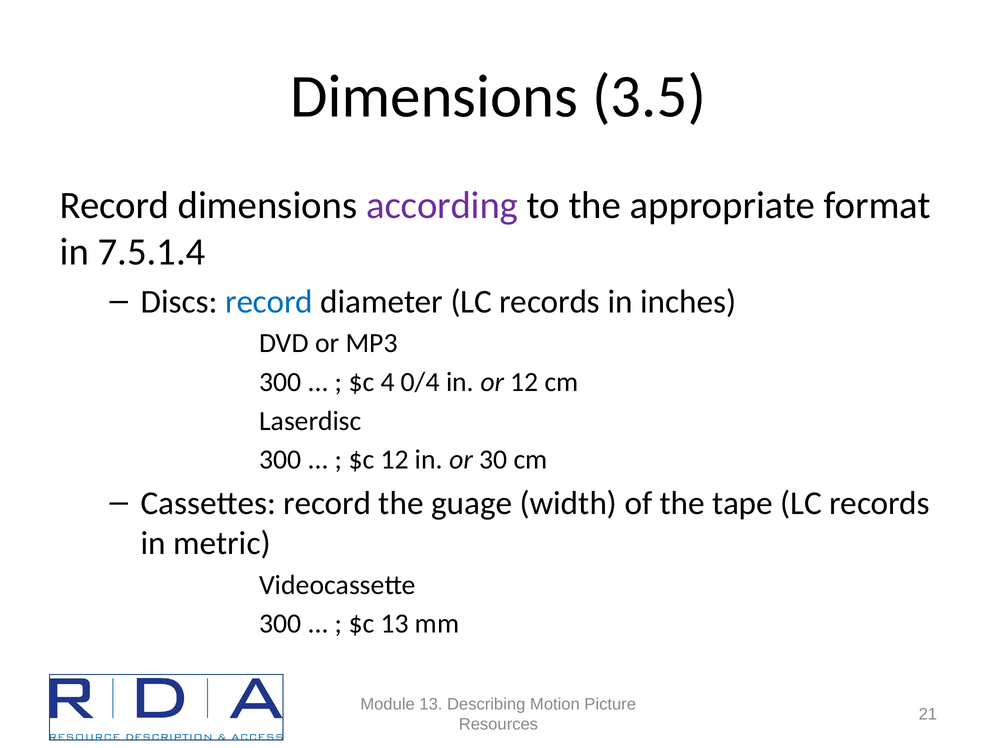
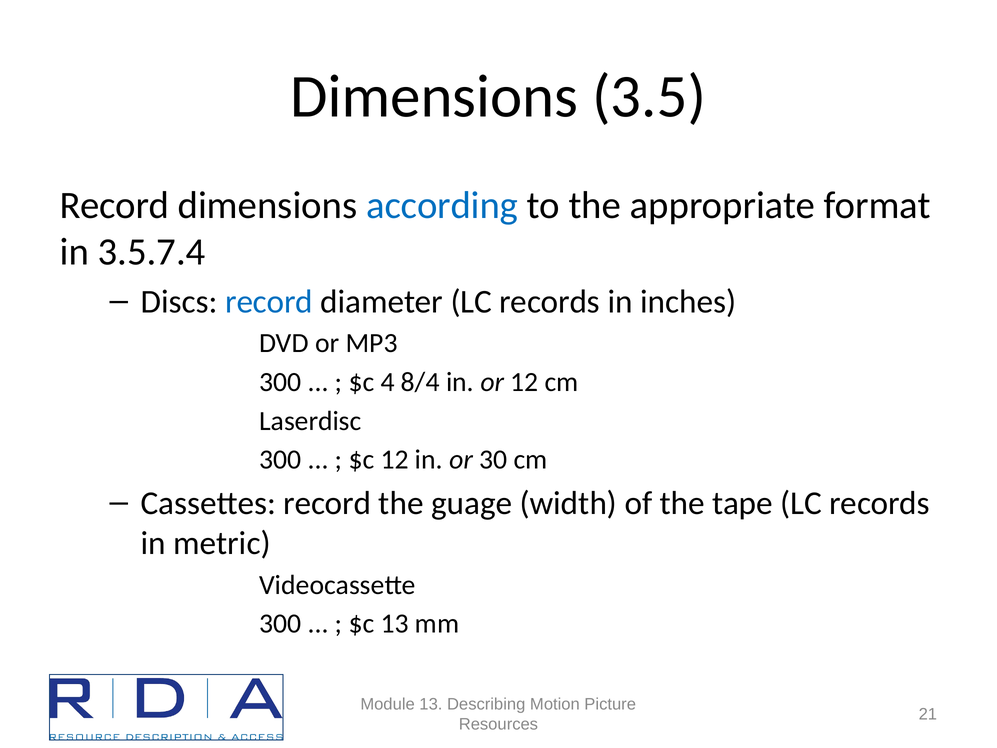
according colour: purple -> blue (442, 205)
7.5.1.4: 7.5.1.4 -> 3.5.7.4 (152, 252)
0/4: 0/4 -> 8/4 (420, 382)
